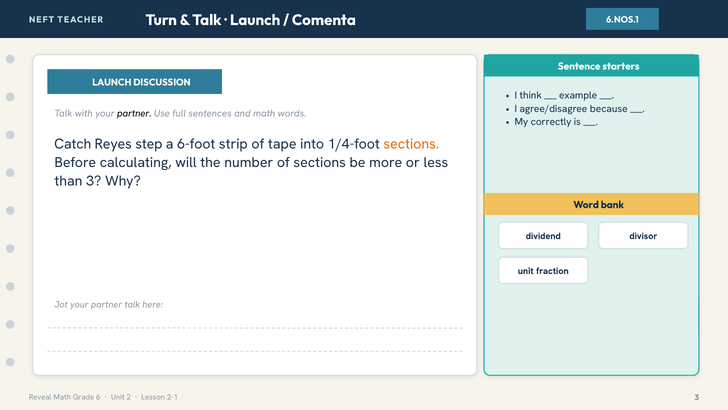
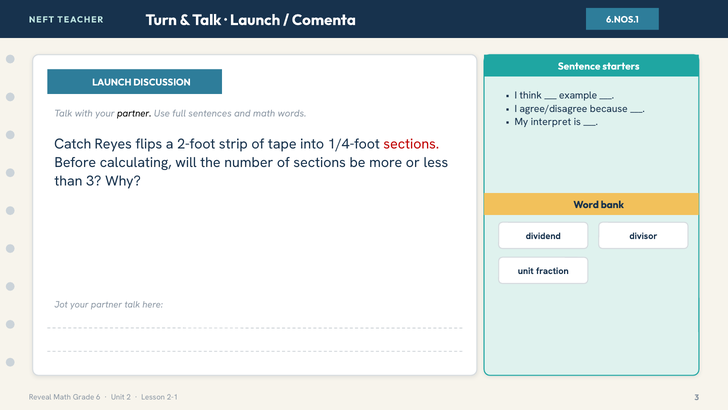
correctly: correctly -> interpret (551, 122)
step: step -> flips (149, 144)
6-foot: 6-foot -> 2-foot (196, 144)
sections colour: orange -> red (411, 144)
